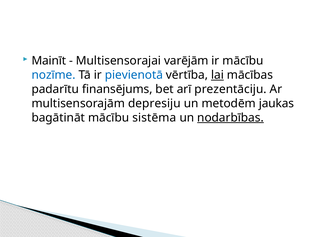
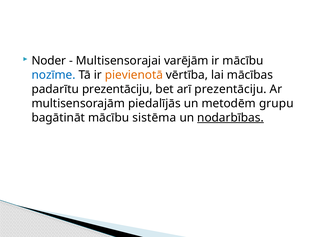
Mainīt: Mainīt -> Noder (49, 61)
pievienotā colour: blue -> orange (134, 75)
lai underline: present -> none (217, 75)
padarītu finansējums: finansējums -> prezentāciju (117, 89)
depresiju: depresiju -> piedalījās (154, 103)
jaukas: jaukas -> grupu (276, 103)
